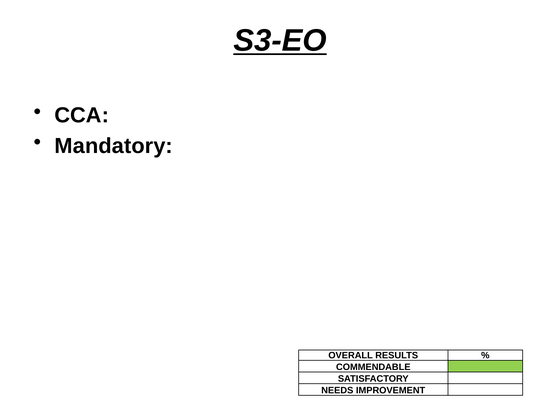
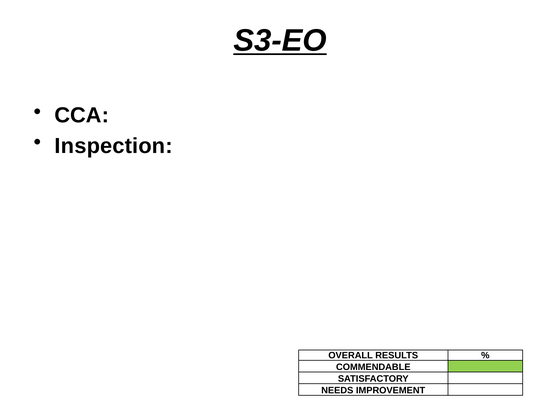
Mandatory: Mandatory -> Inspection (114, 146)
